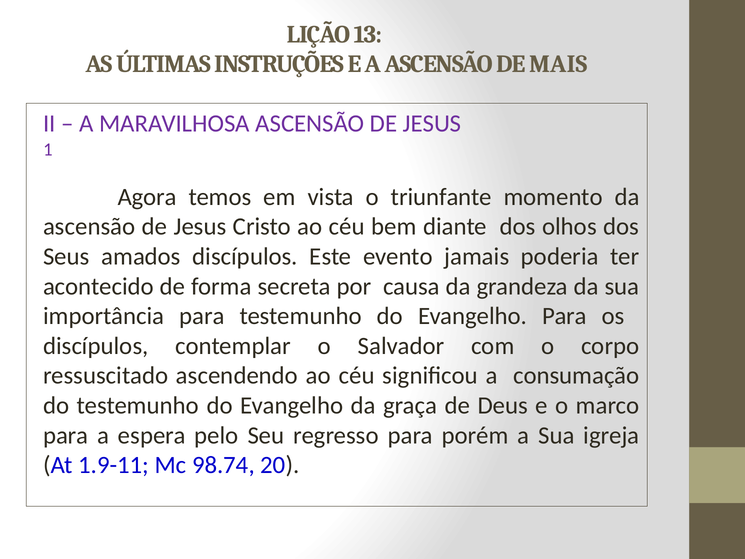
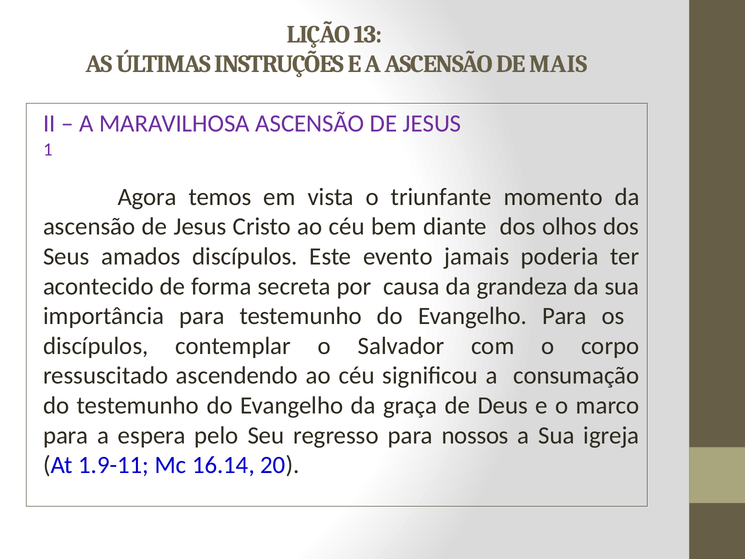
porém: porém -> nossos (475, 435)
98.74: 98.74 -> 16.14 (223, 465)
